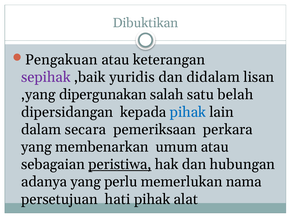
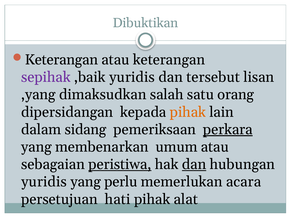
Pengakuan: Pengakuan -> Keterangan (61, 60)
didalam: didalam -> tersebut (213, 77)
dipergunakan: dipergunakan -> dimaksudkan (103, 95)
belah: belah -> orang (236, 95)
pihak colour: blue -> orange (188, 112)
secara: secara -> sidang (86, 130)
perkara underline: none -> present (228, 130)
dan underline: none -> present (194, 165)
adanya: adanya -> yuridis (44, 182)
nama: nama -> acara (244, 182)
